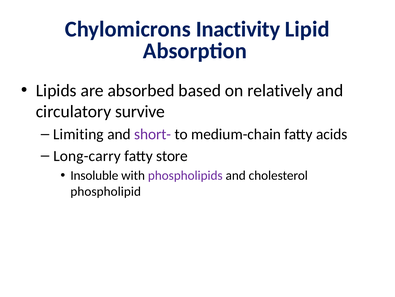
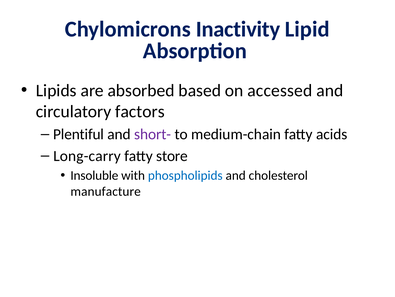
relatively: relatively -> accessed (280, 90)
survive: survive -> factors (140, 111)
Limiting: Limiting -> Plentiful (79, 134)
phospholipids colour: purple -> blue (185, 175)
phospholipid: phospholipid -> manufacture (106, 191)
